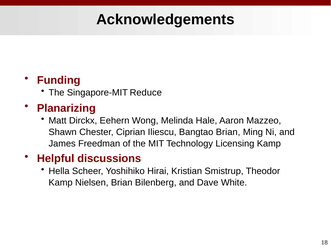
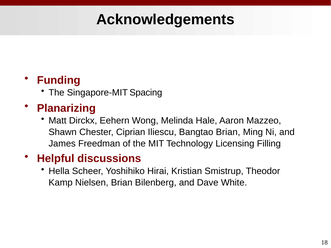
Reduce: Reduce -> Spacing (146, 93)
Licensing Kamp: Kamp -> Filling (269, 144)
